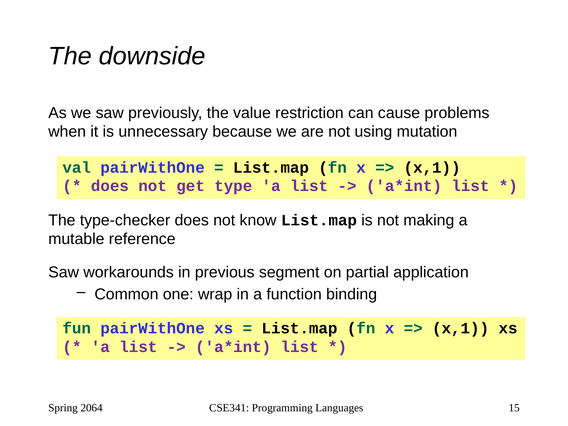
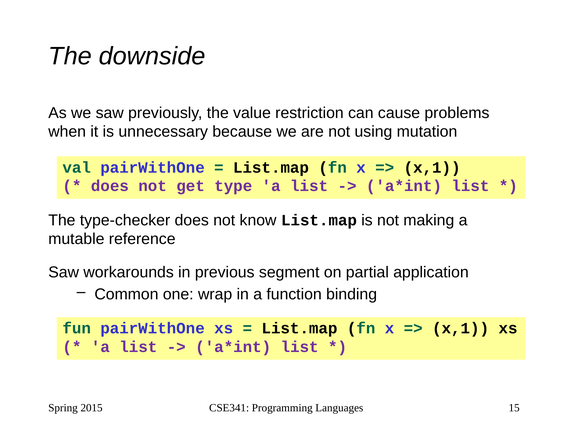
2064: 2064 -> 2015 (92, 408)
